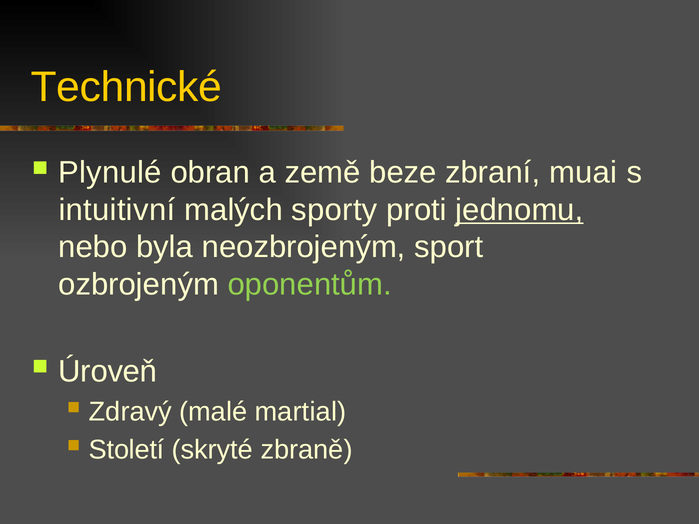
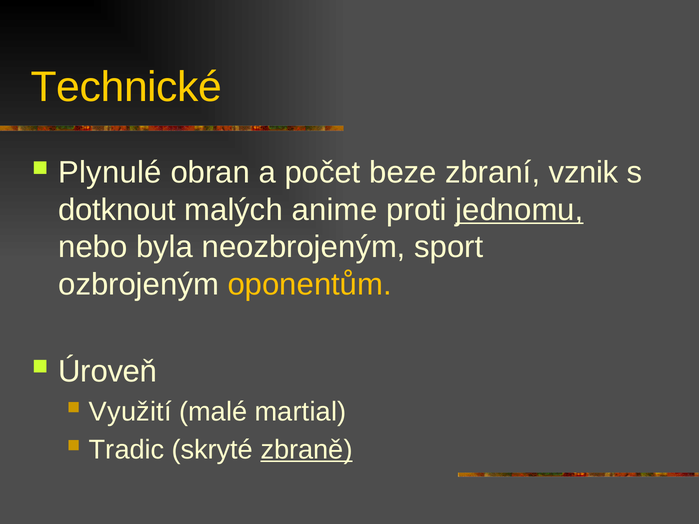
země: země -> počet (323, 173)
muai: muai -> vznik (584, 173)
intuitivní: intuitivní -> dotknout (117, 210)
sporty: sporty -> anime (334, 210)
oponentům colour: light green -> yellow (310, 285)
Zdravý: Zdravý -> Využití (130, 412)
Století: Století -> Tradic (127, 450)
zbraně underline: none -> present (307, 450)
